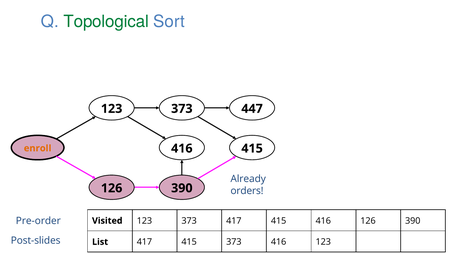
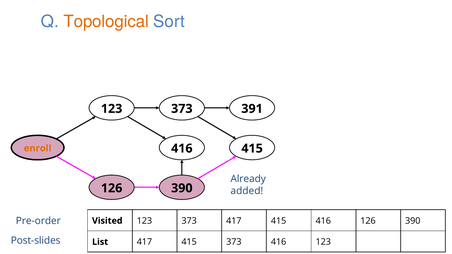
Topological colour: green -> orange (106, 22)
447: 447 -> 391 (252, 109)
orders: orders -> added (247, 191)
